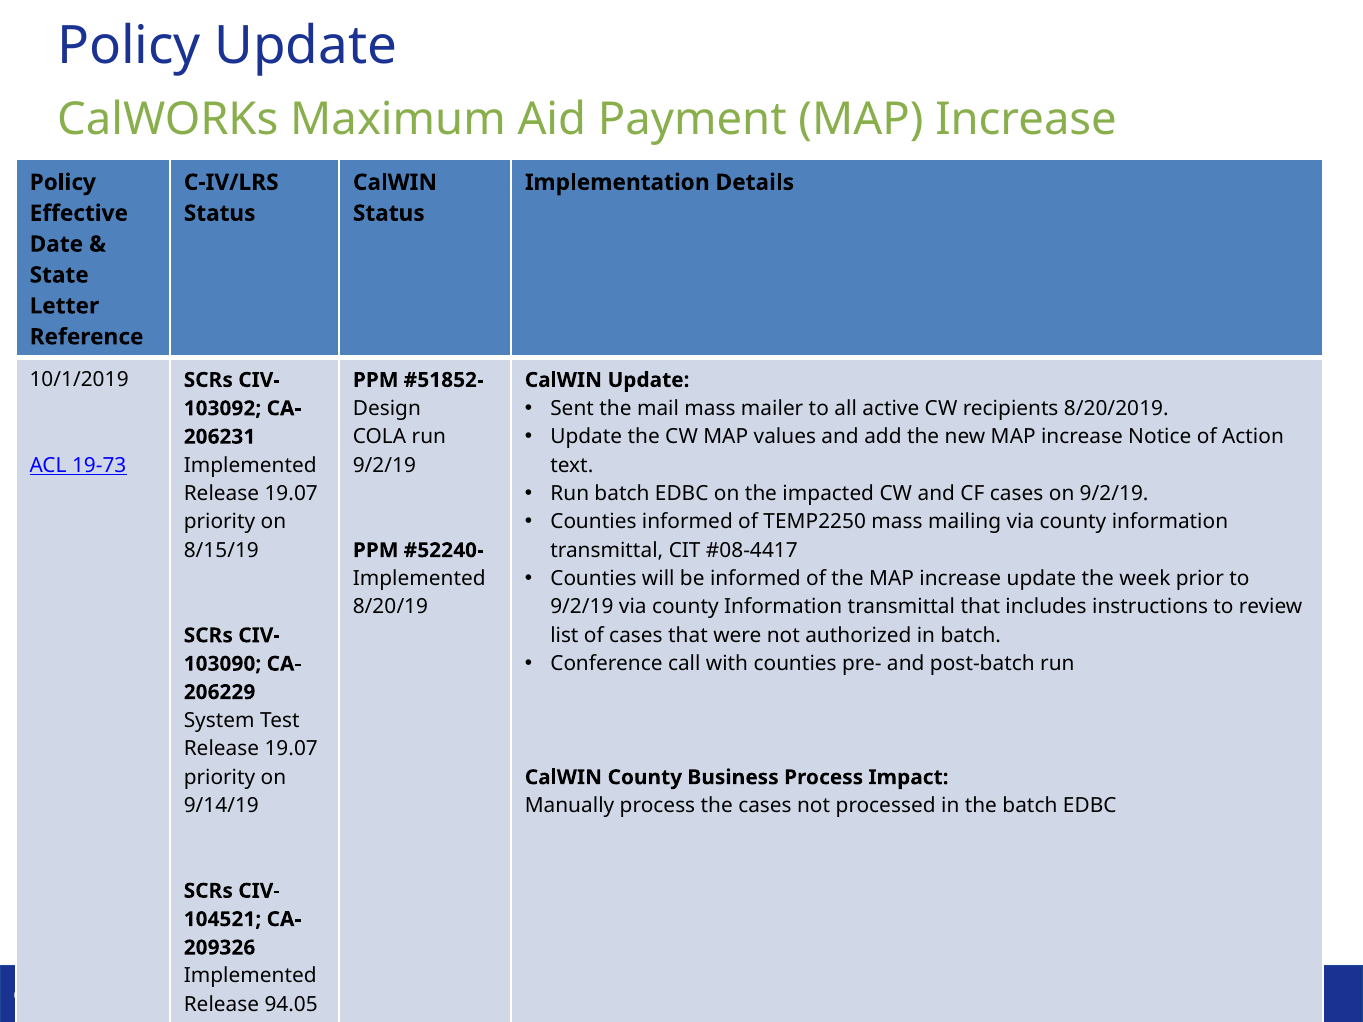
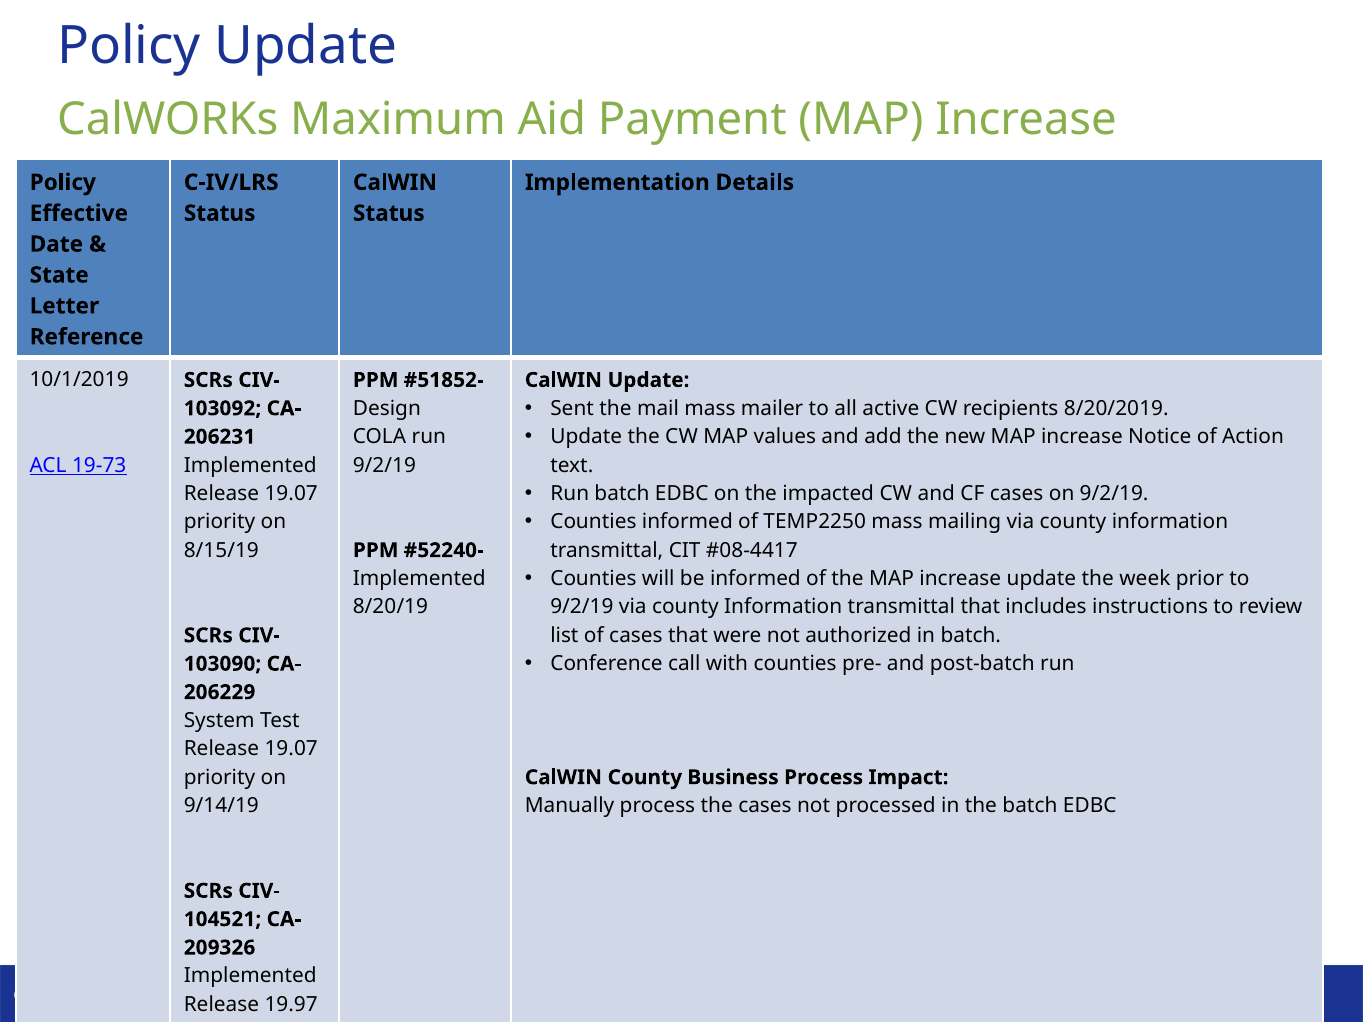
94.05: 94.05 -> 19.97 (291, 1005)
